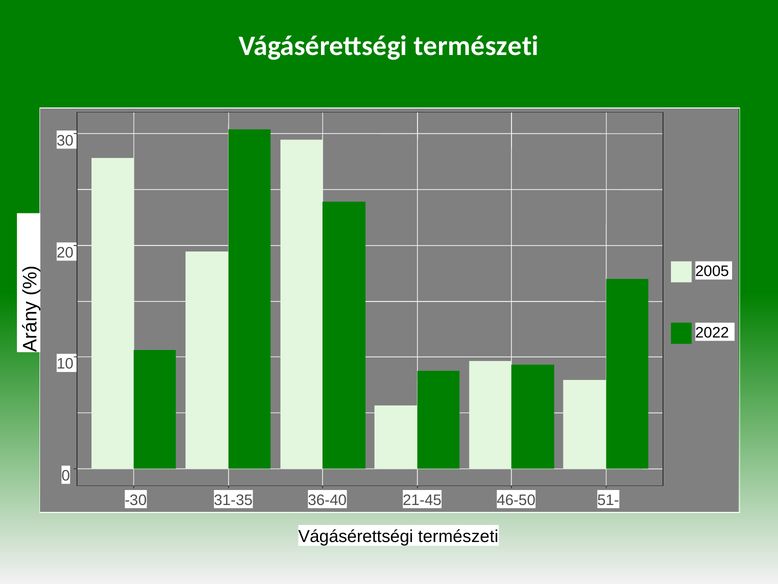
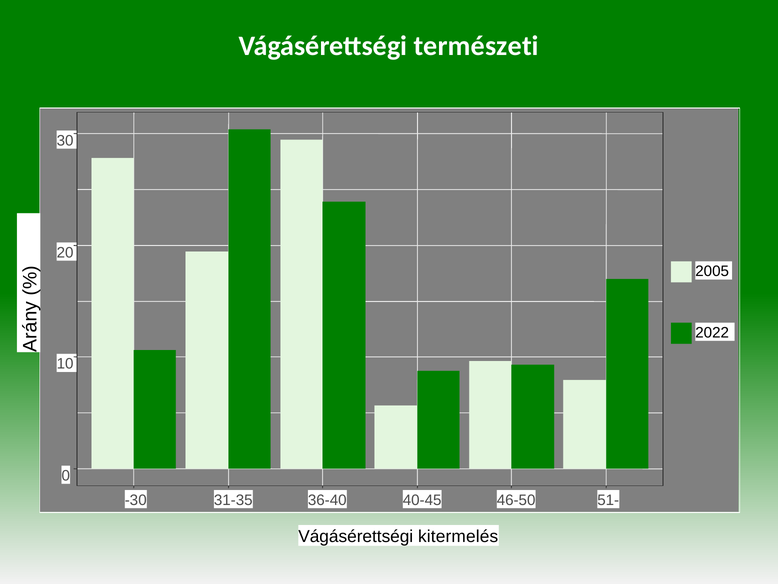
21-45: 21-45 -> 40-45 (422, 500)
természeti: természeti -> kitermelés (458, 536)
